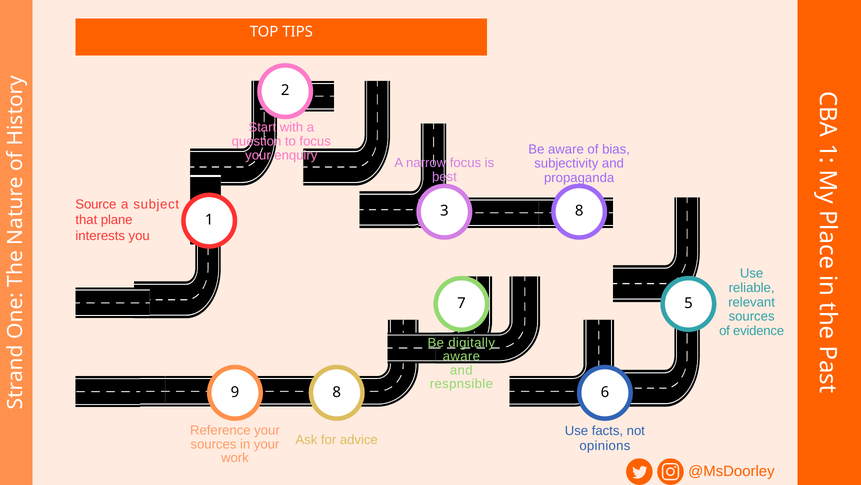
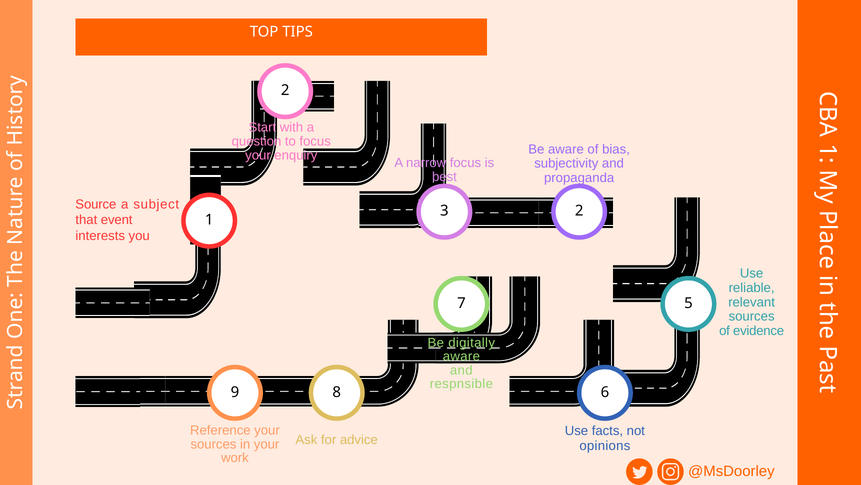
3 8: 8 -> 2 (579, 211)
plane: plane -> event (117, 220)
